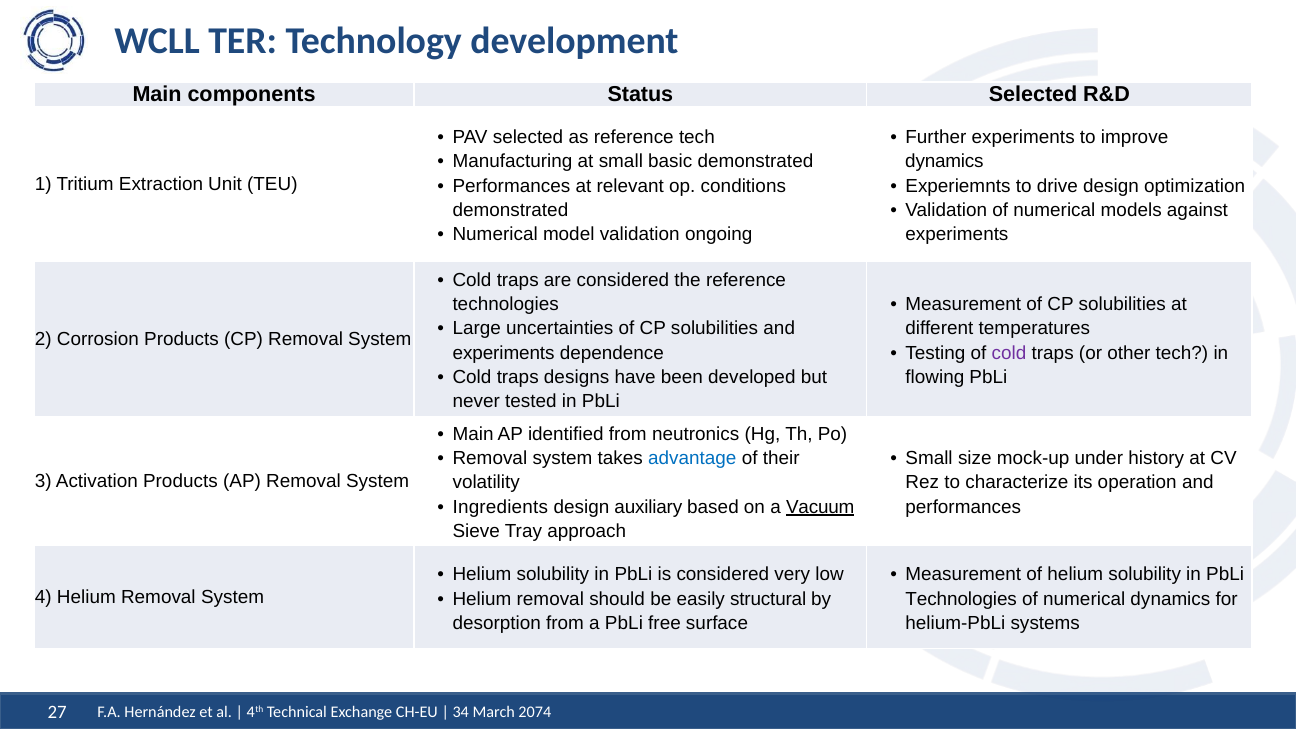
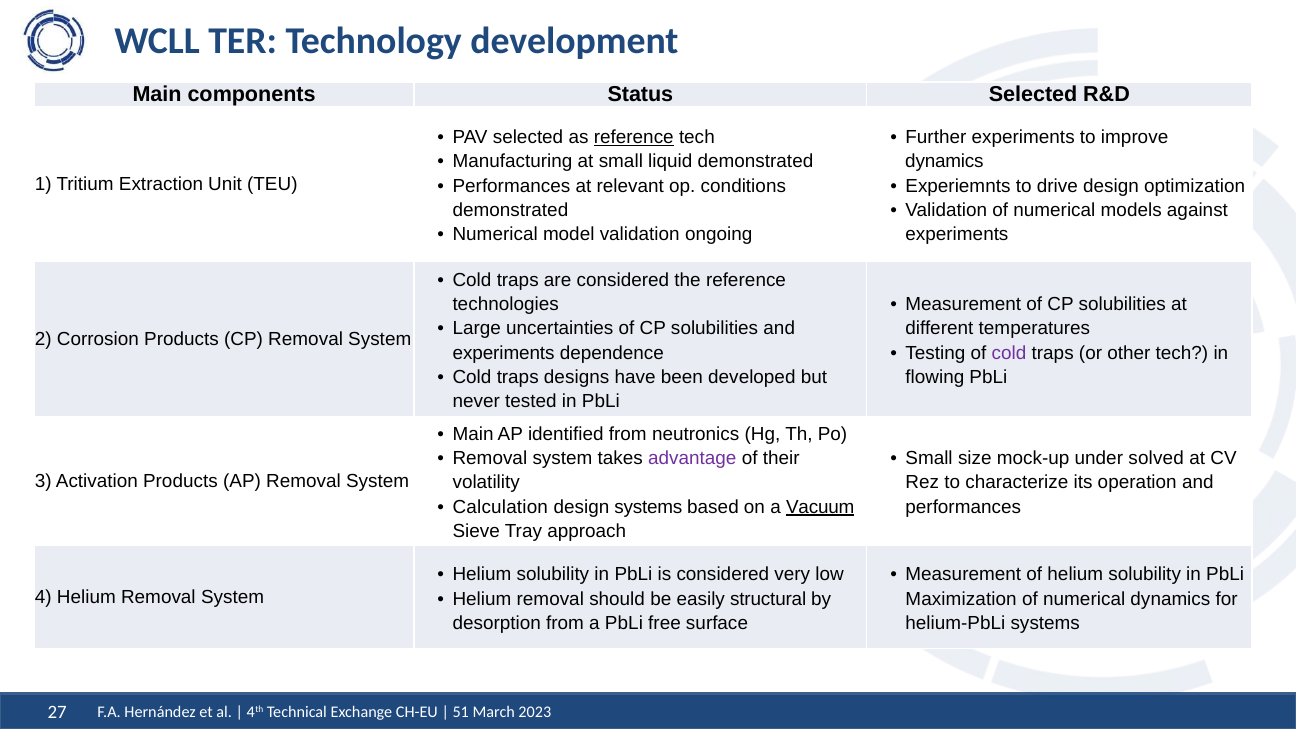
reference underline: none -> present (634, 138)
basic: basic -> liquid (670, 162)
advantage colour: blue -> purple (692, 458)
history: history -> solved (1156, 458)
Ingredients: Ingredients -> Calculation (500, 507)
design auxiliary: auxiliary -> systems (648, 507)
Technologies: Technologies -> Maximization (961, 599)
34: 34 -> 51 (461, 712)
2074: 2074 -> 2023 (535, 712)
